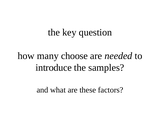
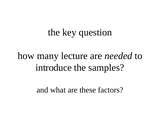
choose: choose -> lecture (74, 56)
